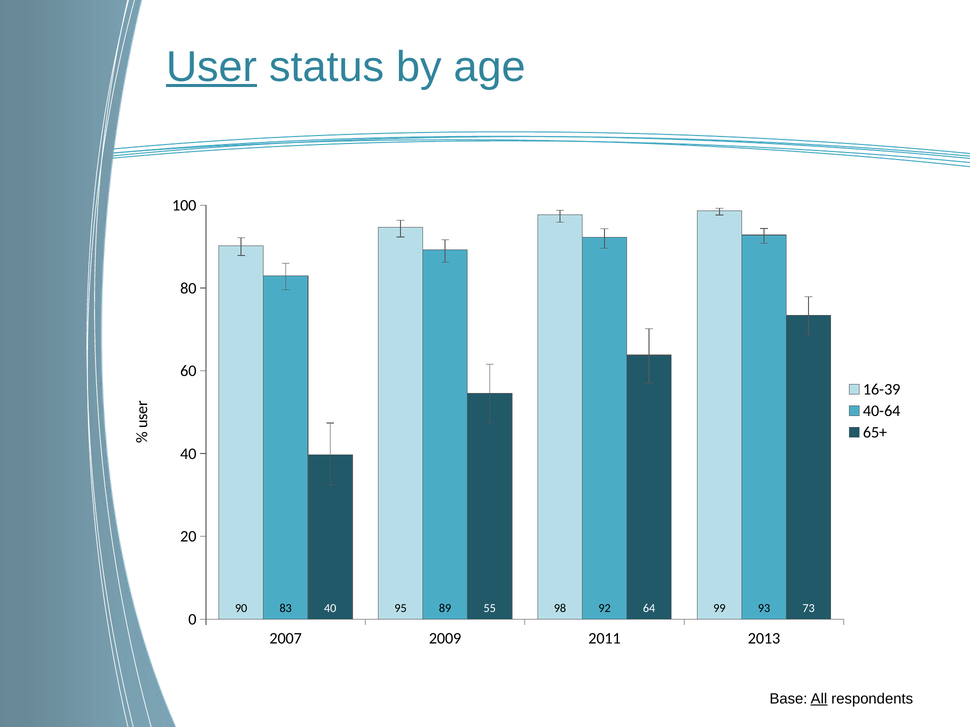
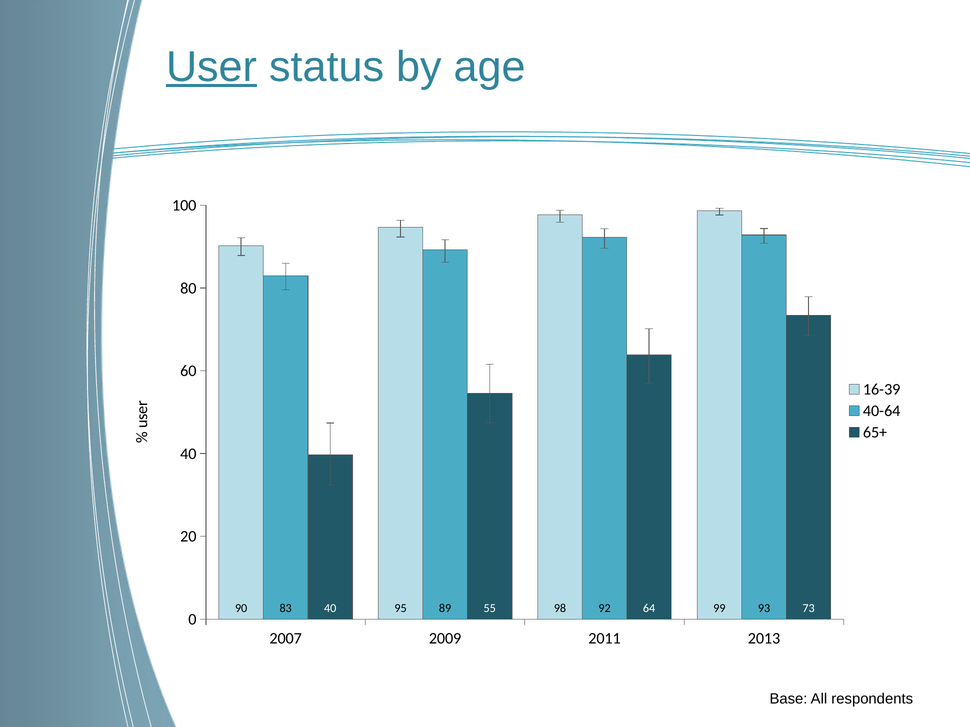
All underline: present -> none (819, 699)
